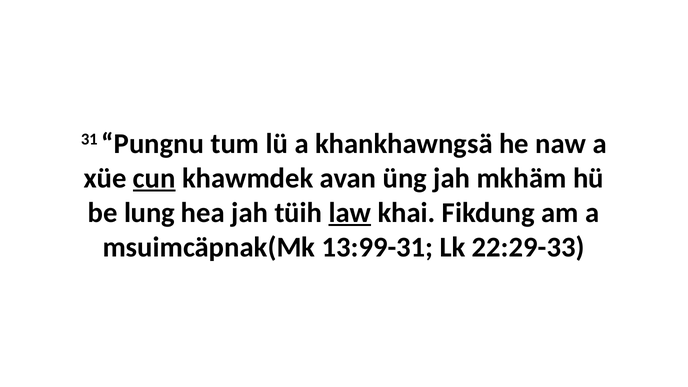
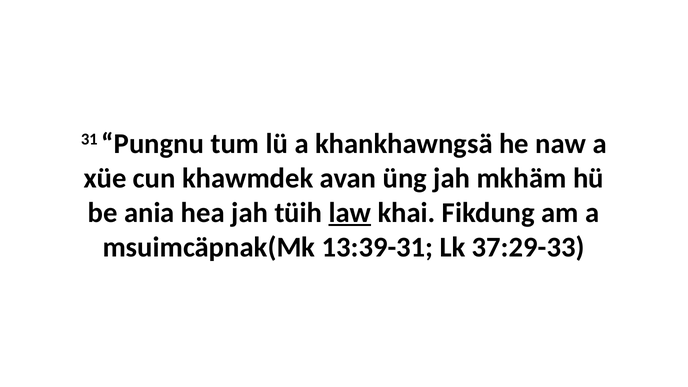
cun underline: present -> none (154, 178)
lung: lung -> ania (149, 213)
13:99-31: 13:99-31 -> 13:39-31 (377, 247)
22:29-33: 22:29-33 -> 37:29-33 (528, 247)
